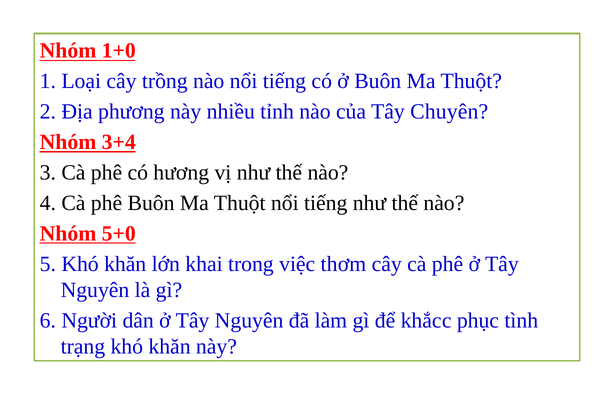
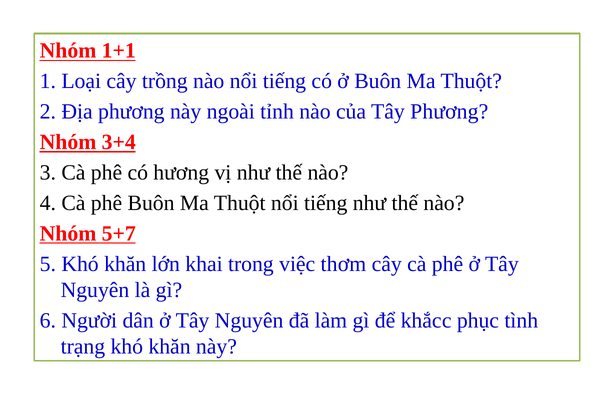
1+0: 1+0 -> 1+1 (119, 51)
nhiều: nhiều -> ngoài (231, 112)
Tây Chuyên: Chuyên -> Phương (449, 112)
5+0: 5+0 -> 5+7 (119, 233)
